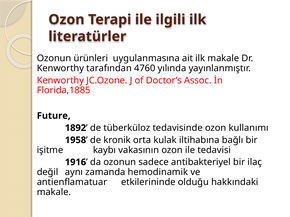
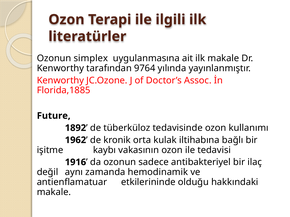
ürünleri: ürünleri -> simplex (91, 58)
4760: 4760 -> 9764 (145, 68)
1958: 1958 -> 1962 (76, 140)
